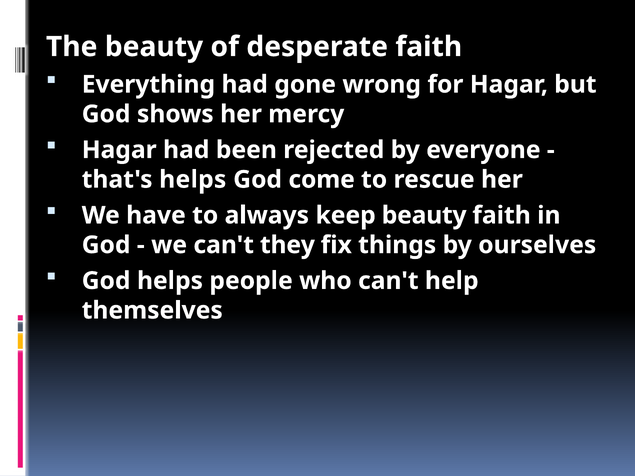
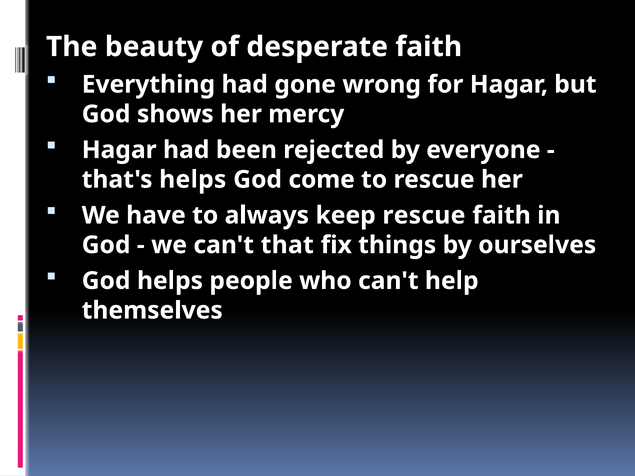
keep beauty: beauty -> rescue (424, 215)
can't they: they -> that (287, 245)
